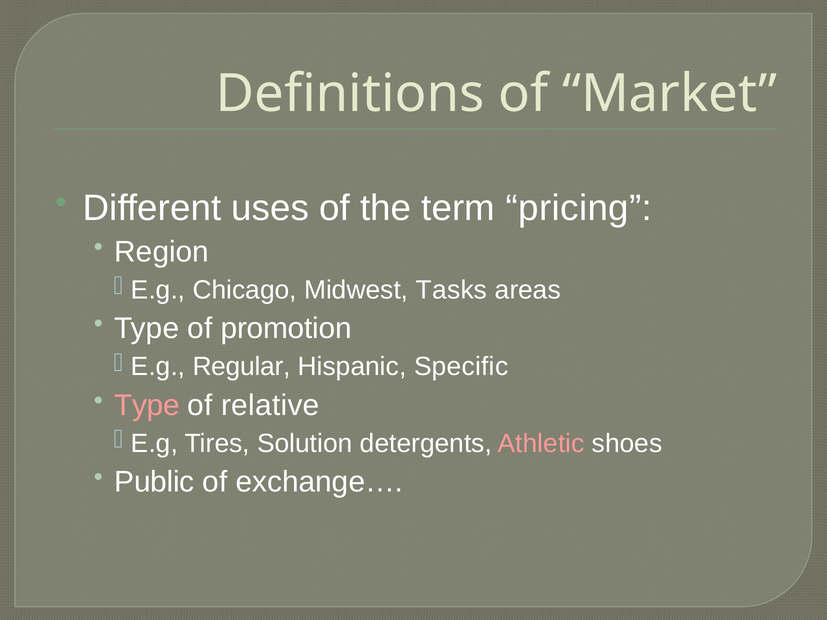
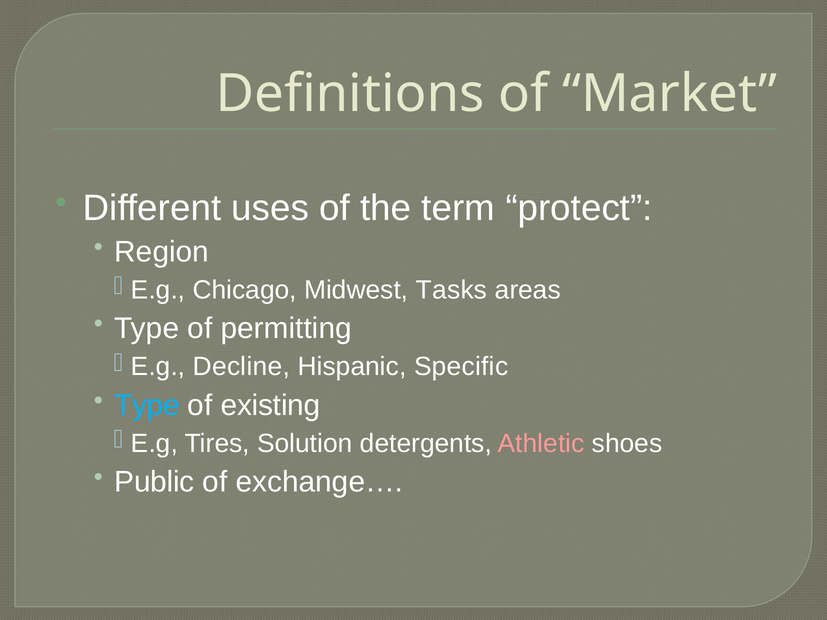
pricing: pricing -> protect (579, 208)
promotion: promotion -> permitting (286, 329)
Regular: Regular -> Decline (241, 367)
Type colour: pink -> light blue (147, 405)
relative: relative -> existing (271, 405)
